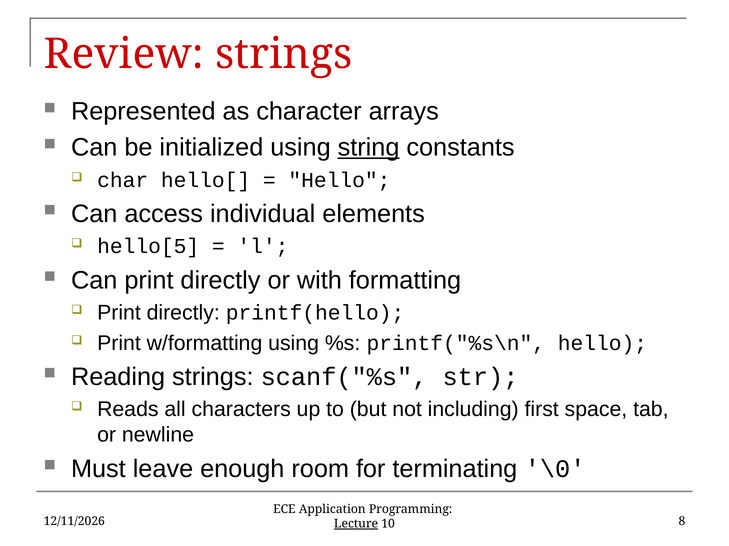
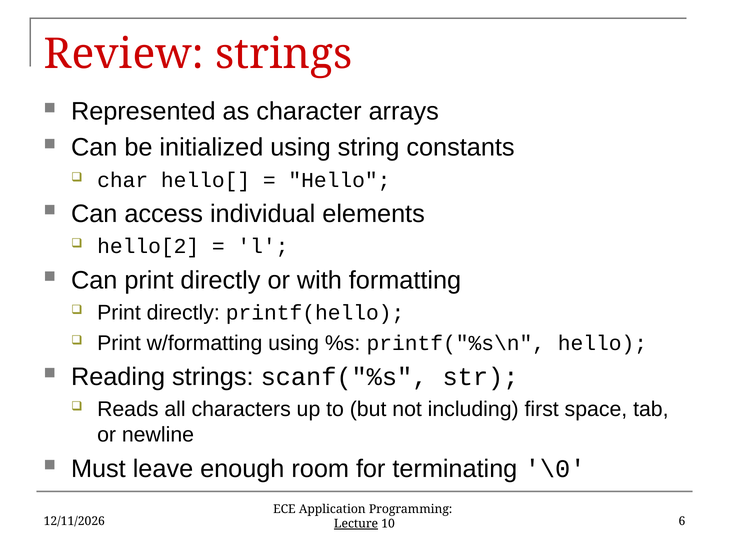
string underline: present -> none (369, 148)
hello[5: hello[5 -> hello[2 (148, 247)
8: 8 -> 6 (682, 522)
